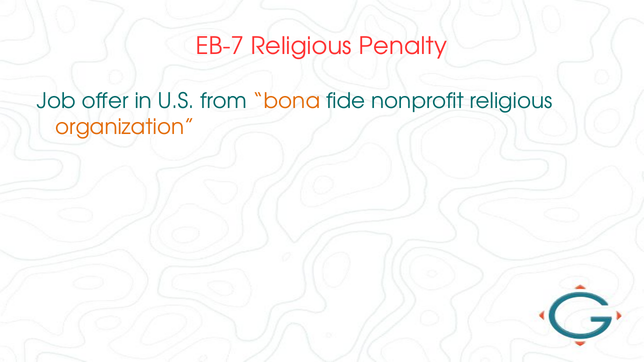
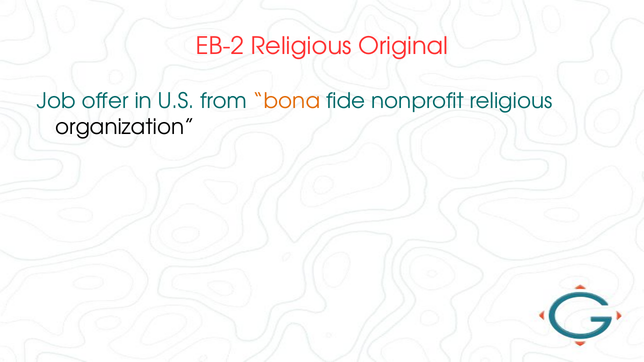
EB-7: EB-7 -> EB-2 (220, 46)
Penalty: Penalty -> Original (403, 46)
organization colour: orange -> black (125, 127)
